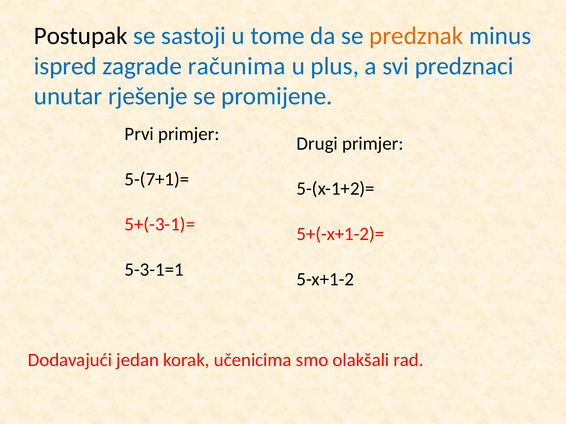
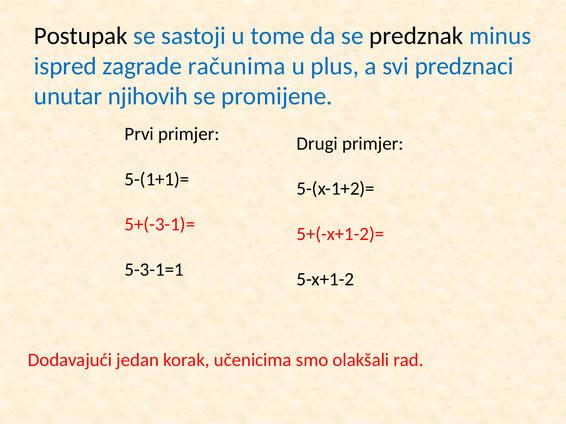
predznak colour: orange -> black (416, 36)
rješenje: rješenje -> njihovih (148, 96)
5-(7+1)=: 5-(7+1)= -> 5-(1+1)= (157, 179)
